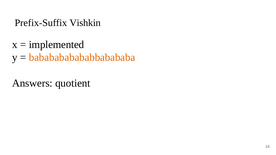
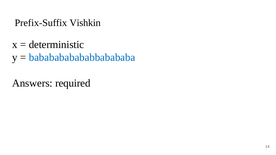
implemented: implemented -> deterministic (56, 45)
bababababababbabababa colour: orange -> blue (82, 57)
quotient: quotient -> required (73, 83)
